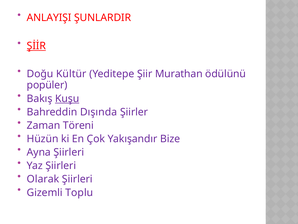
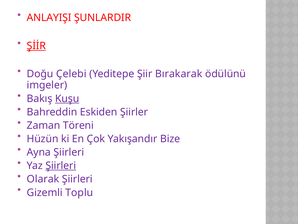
Kültür: Kültür -> Çelebi (71, 74)
Murathan: Murathan -> Bırakarak (179, 74)
popüler: popüler -> imgeler (47, 85)
Dışında: Dışında -> Eskiden (99, 112)
Şiirleri underline: none -> present (61, 165)
